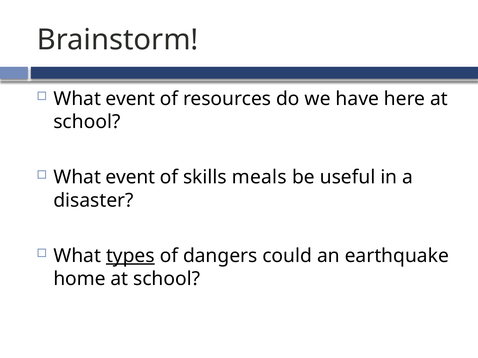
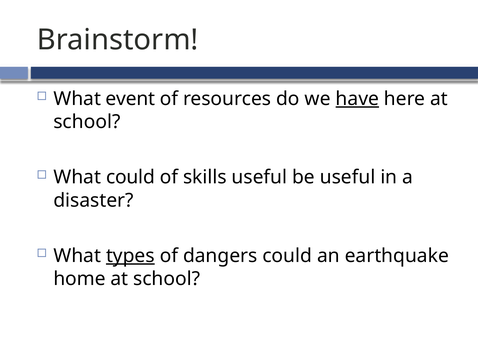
have underline: none -> present (357, 99)
event: event -> could (130, 178)
skills meals: meals -> useful (259, 178)
